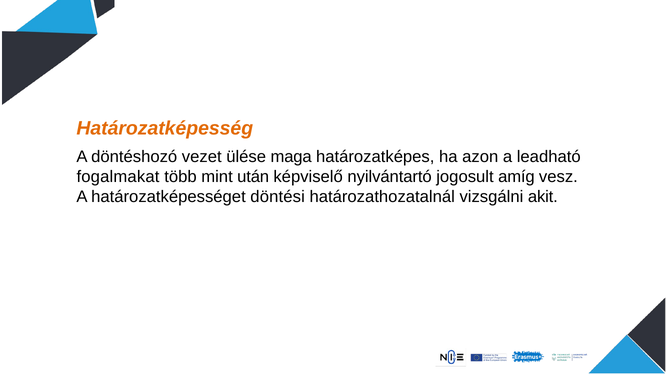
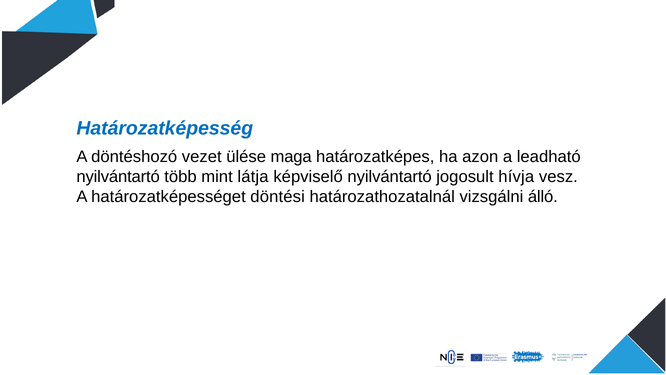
Határozatképesség colour: orange -> blue (165, 128)
fogalmakat: fogalmakat -> nyilvántartó (118, 176)
után: után -> látja (253, 176)
amíg: amíg -> hívja (516, 176)
akit: akit -> álló (543, 196)
